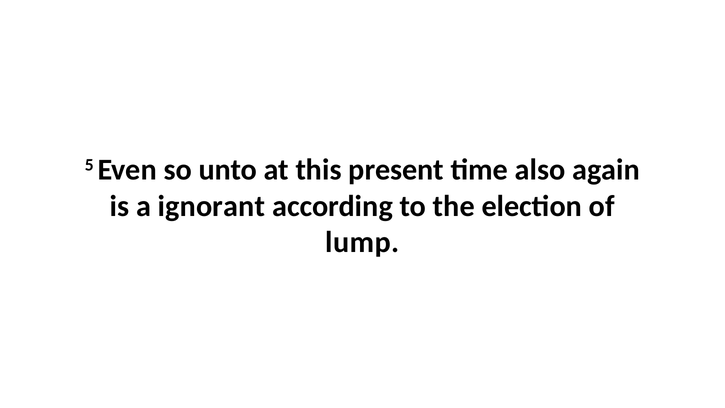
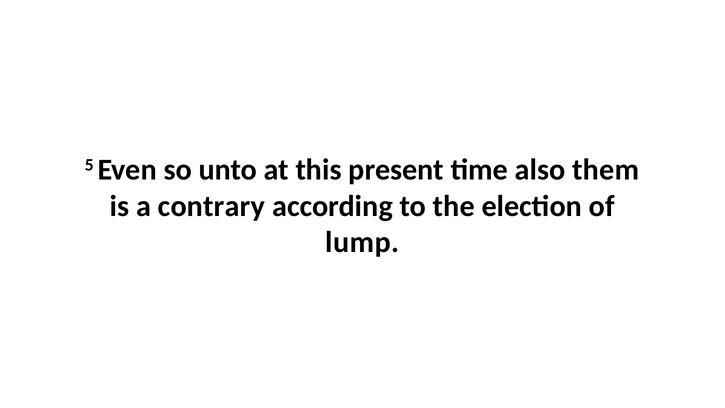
again: again -> them (606, 170)
ignorant: ignorant -> contrary (211, 206)
